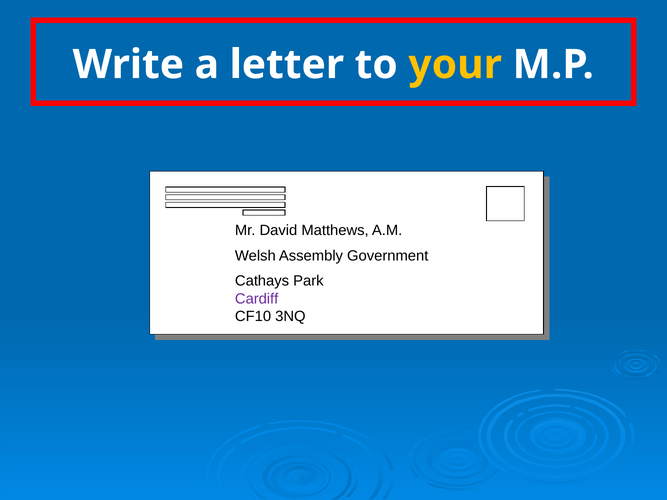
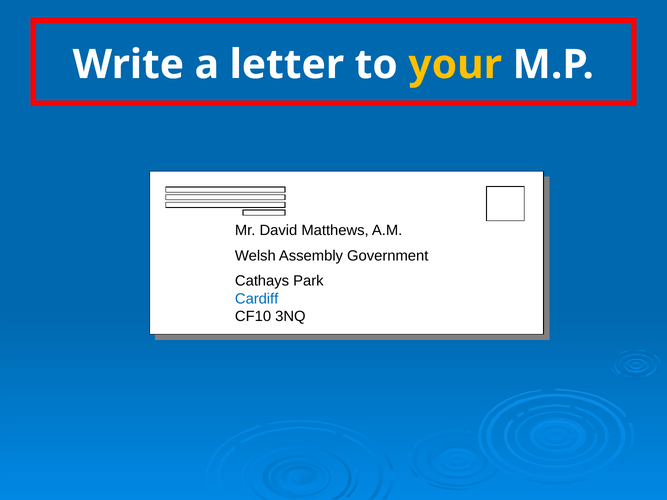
Cardiff colour: purple -> blue (257, 299)
